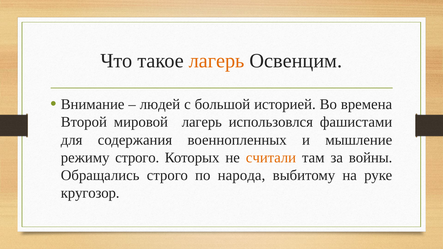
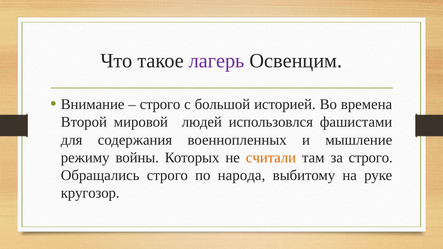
лагерь colour: orange -> purple (217, 61)
людей: людей -> строго (160, 104)
мировой лагерь: лагерь -> людей (202, 122)
режиму строго: строго -> войны (137, 158)
за войны: войны -> строго (371, 158)
